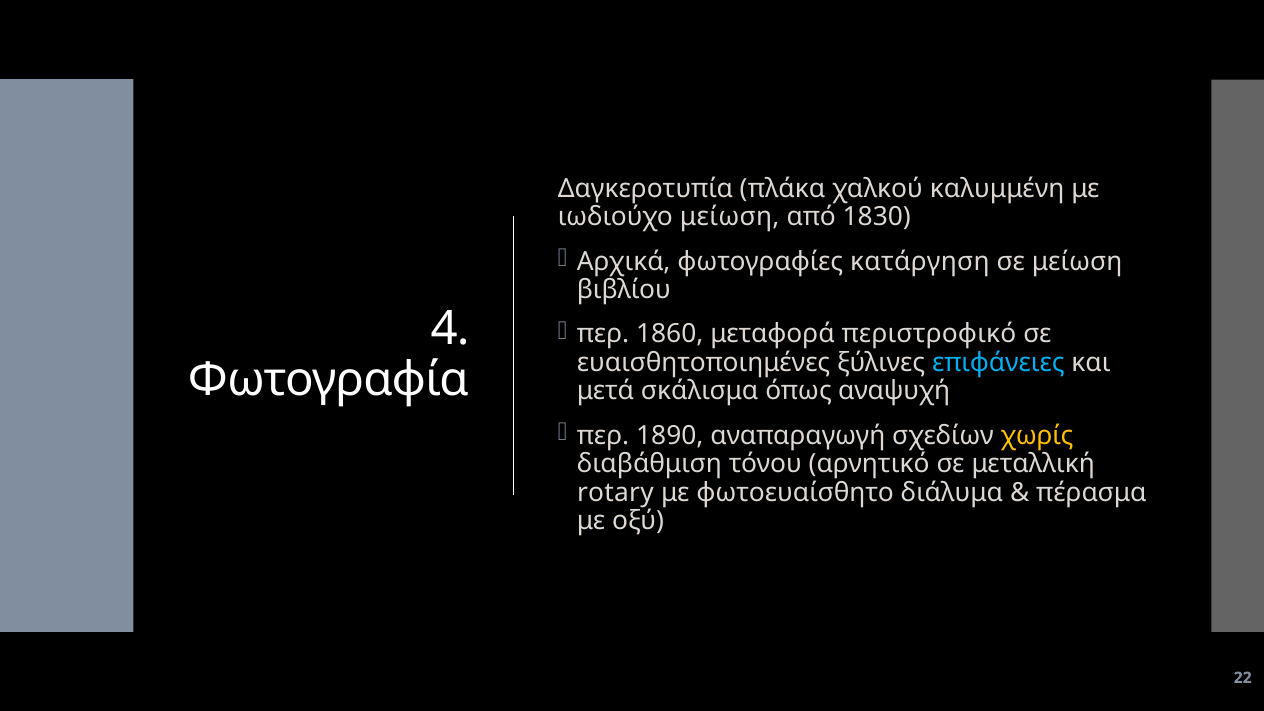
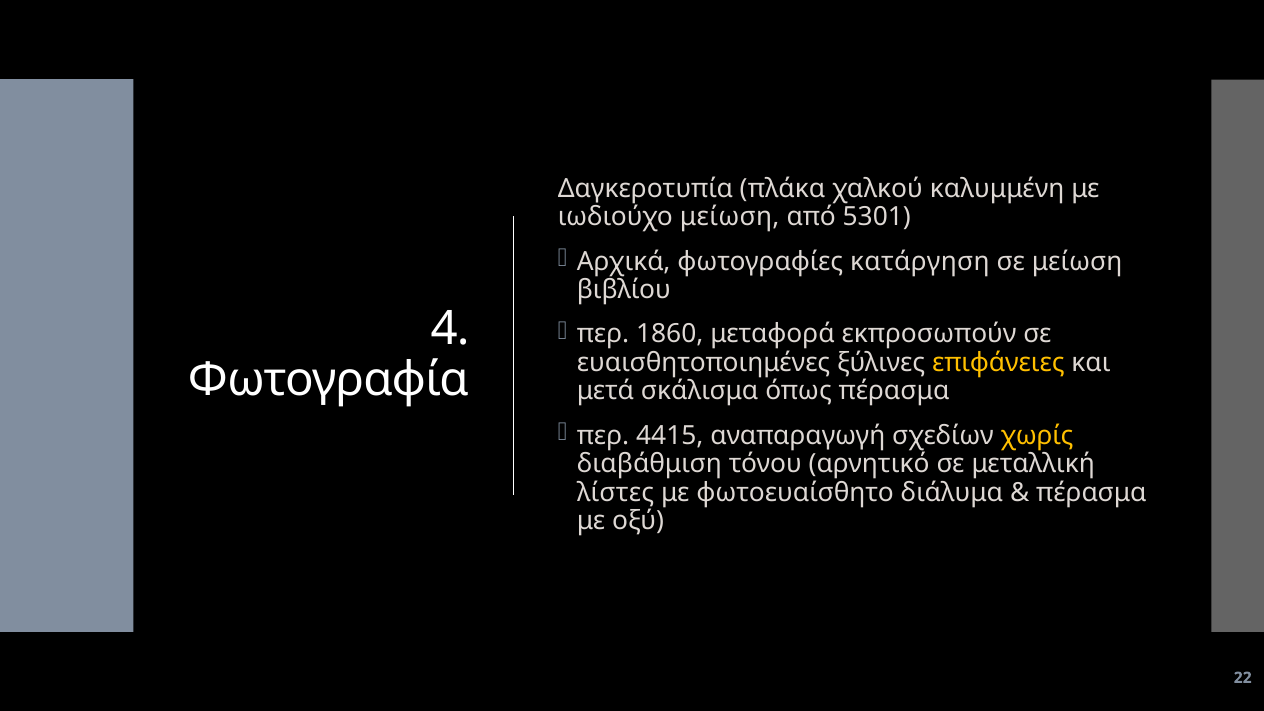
1830: 1830 -> 5301 (877, 217)
περιστροφικό: περιστροφικό -> εκπροσωπούν (929, 334)
επιφάνειες colour: light blue -> yellow (998, 363)
όπως αναψυχή: αναψυχή -> πέρασμα (894, 391)
1890: 1890 -> 4415 (670, 435)
rotary: rotary -> λίστες (615, 492)
